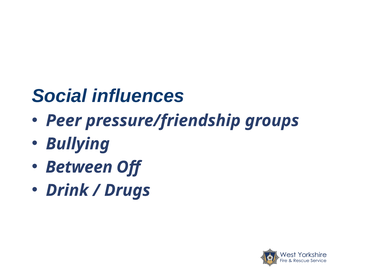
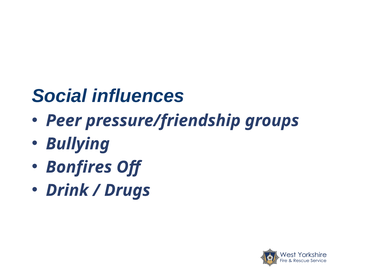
Between: Between -> Bonfires (79, 167)
